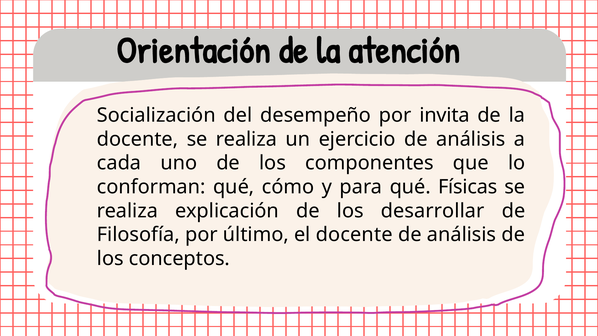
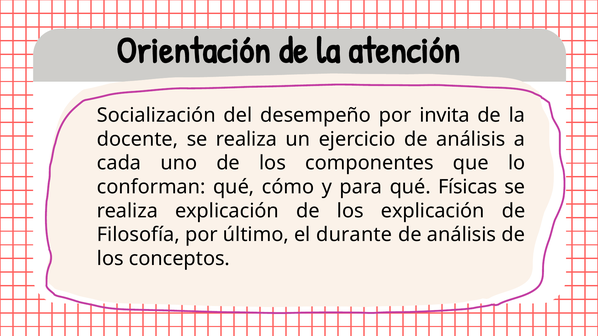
los desarrollar: desarrollar -> explicación (433, 211)
el docente: docente -> durante (354, 235)
